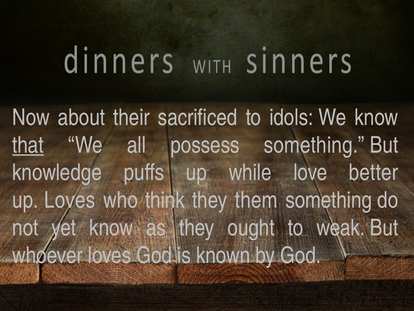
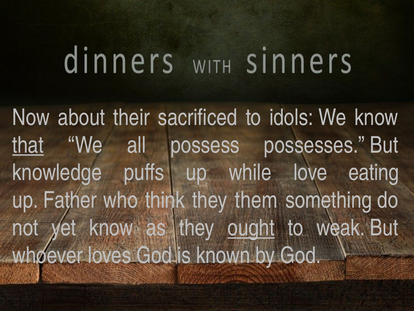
possess something: something -> possesses (314, 145)
better: better -> eating (374, 172)
up Loves: Loves -> Father (70, 200)
ought underline: none -> present (251, 228)
